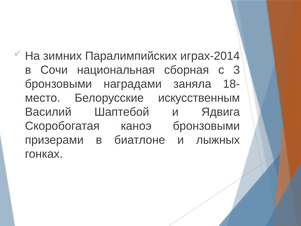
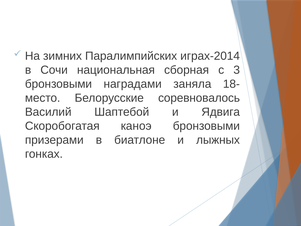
искусственным: искусственным -> соревновалось (199, 98)
